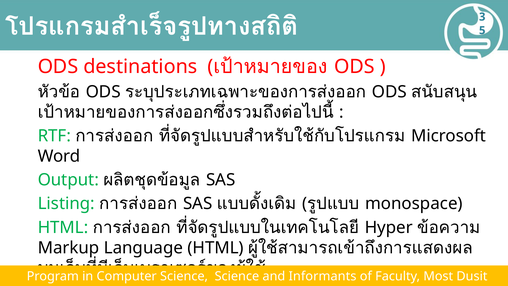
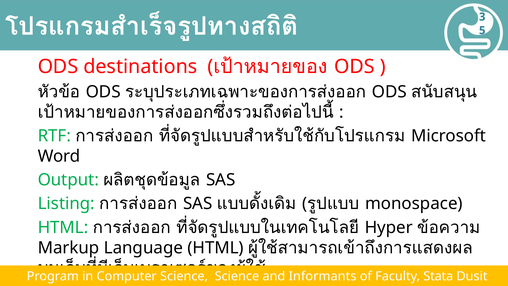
Most: Most -> Stata (438, 276)
